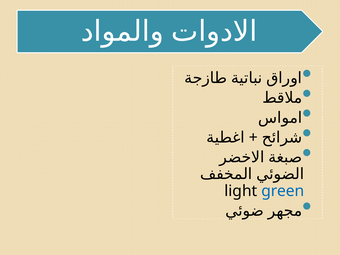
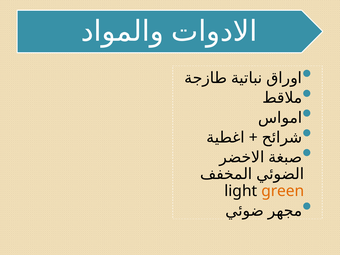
green colour: blue -> orange (283, 191)
